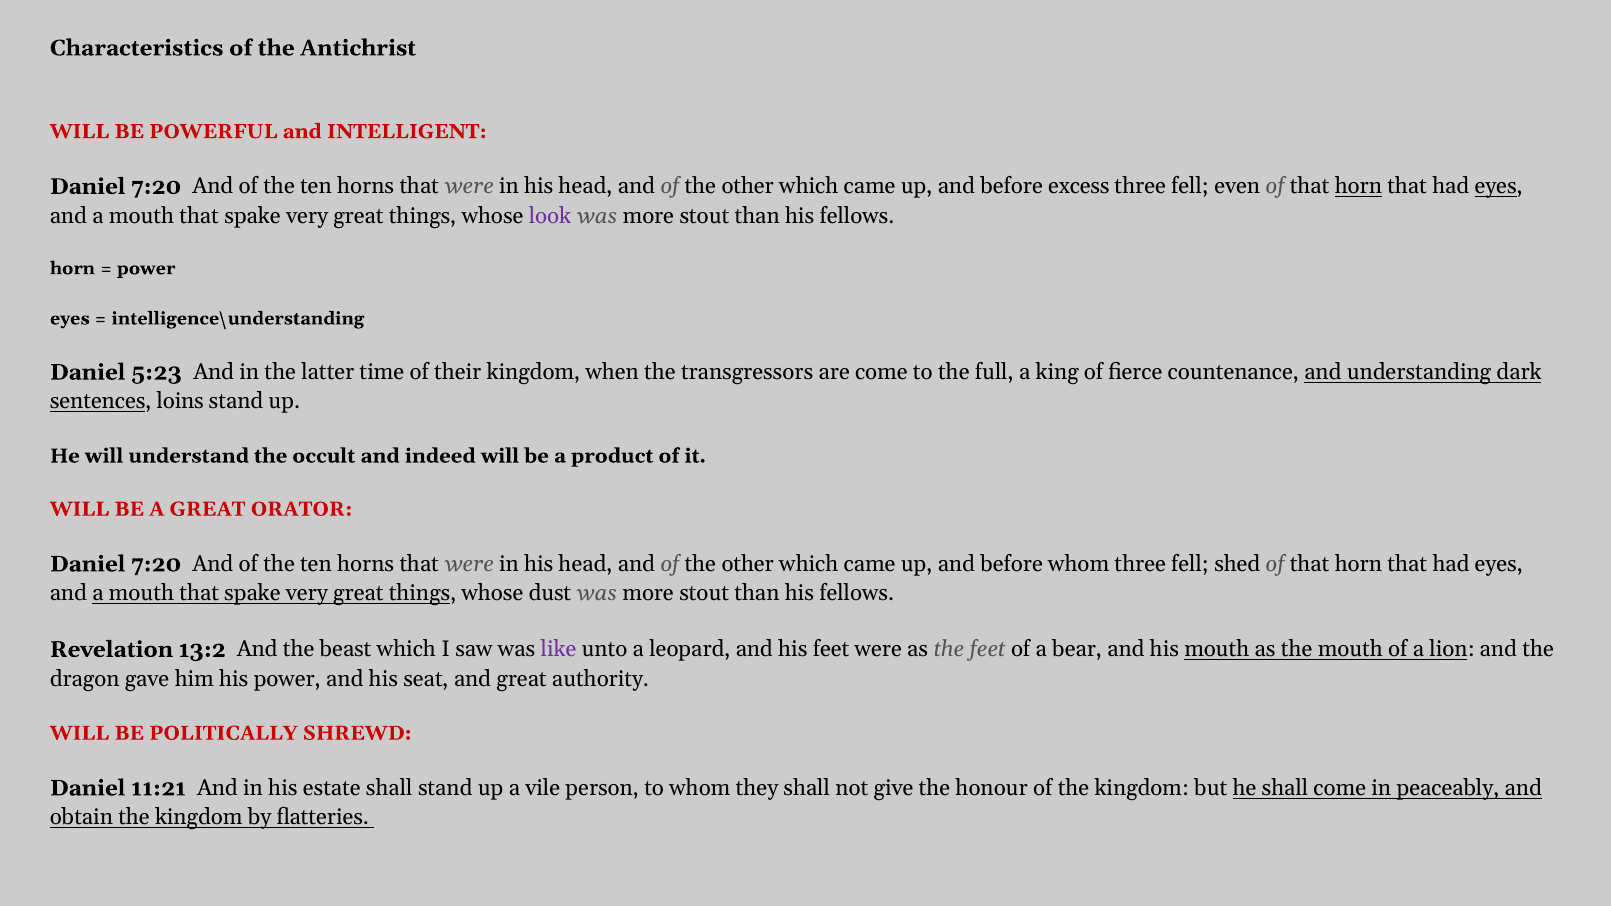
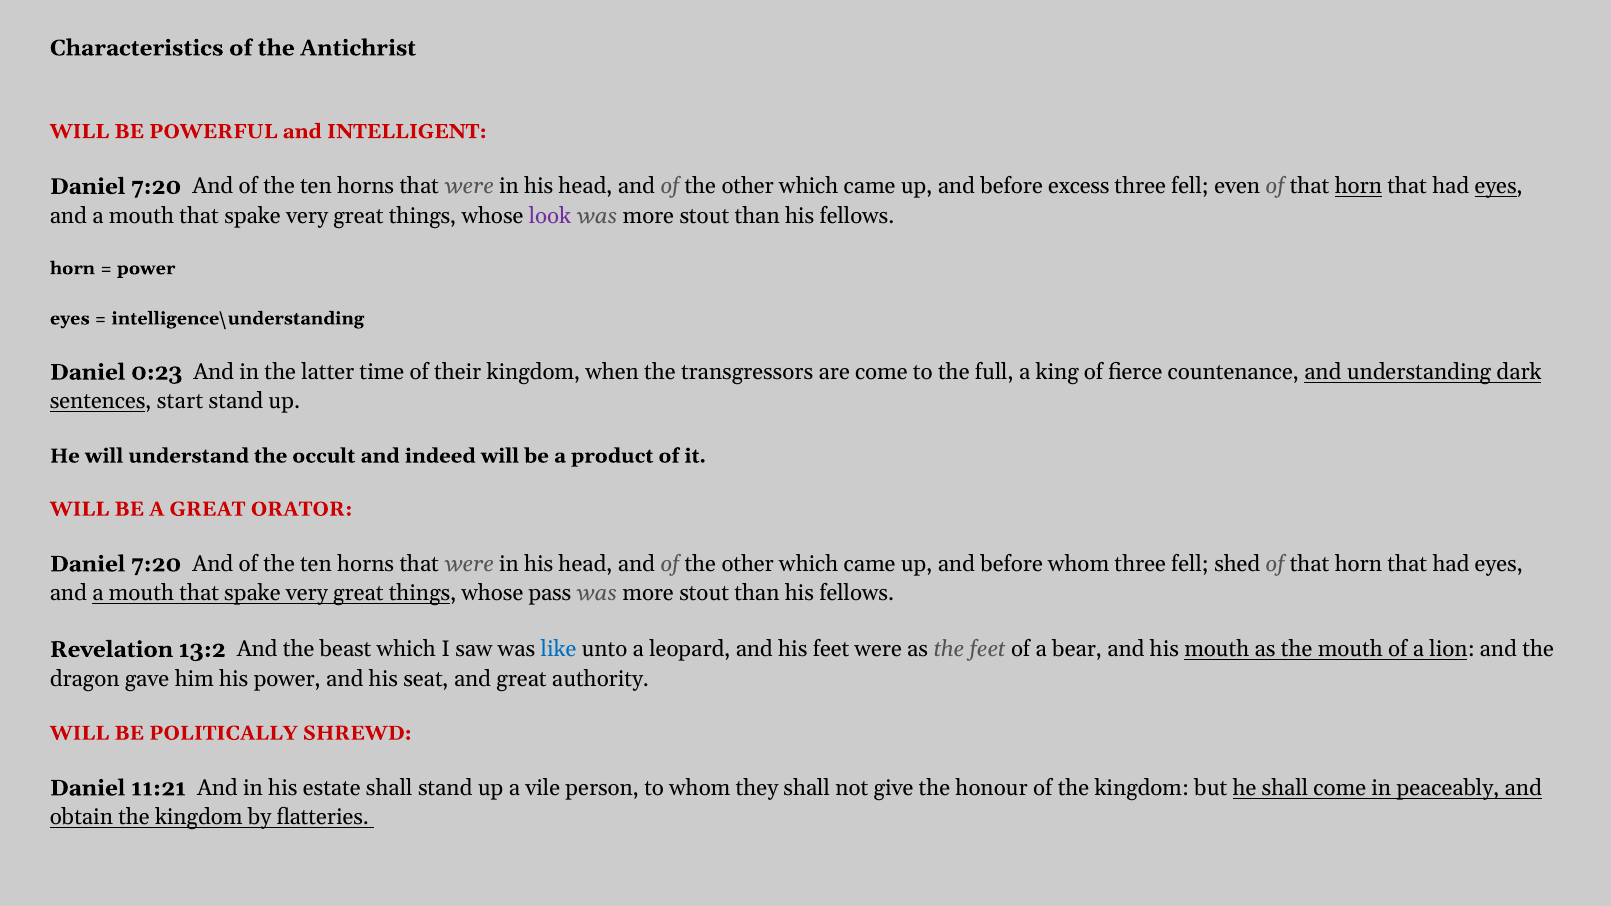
5:23: 5:23 -> 0:23 (157, 372)
loins: loins -> start (180, 402)
dust: dust -> pass (550, 593)
like colour: purple -> blue (559, 650)
